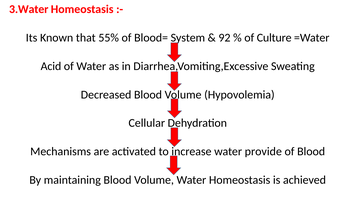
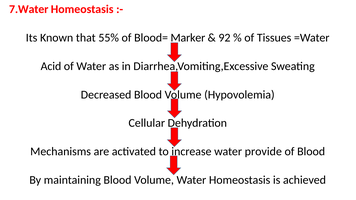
3.Water: 3.Water -> 7.Water (29, 9)
System: System -> Marker (188, 38)
Culture: Culture -> Tissues (274, 38)
